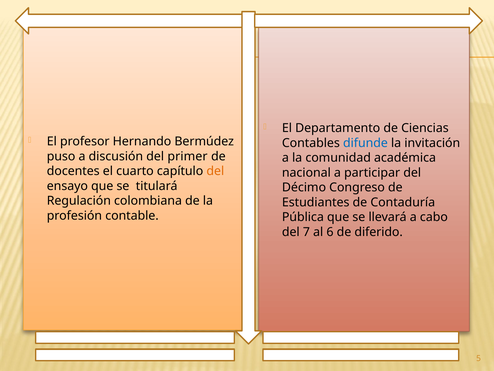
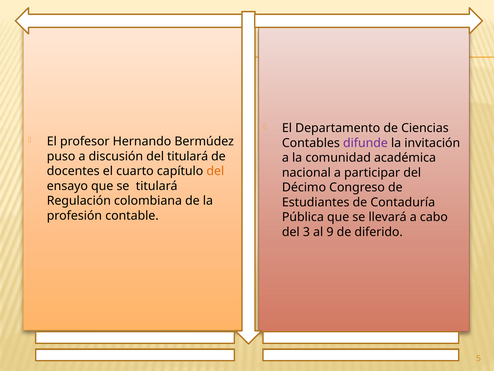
difunde colour: blue -> purple (365, 143)
del primer: primer -> titulará (188, 156)
7: 7 -> 3 (306, 232)
6: 6 -> 9 (330, 232)
